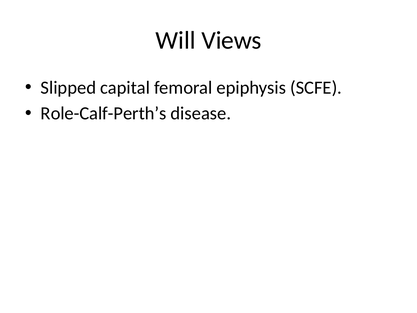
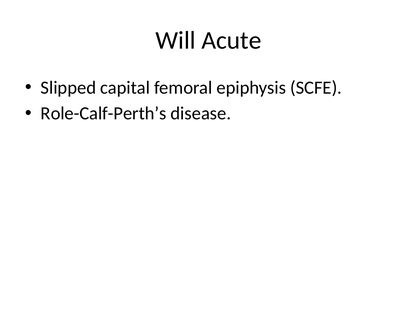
Views: Views -> Acute (231, 40)
